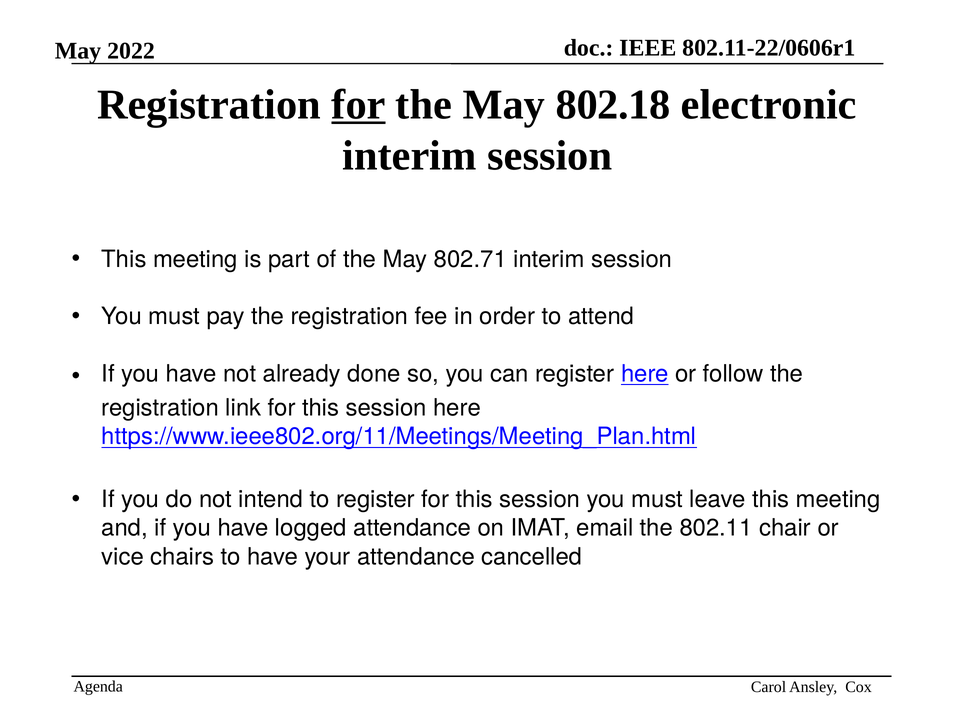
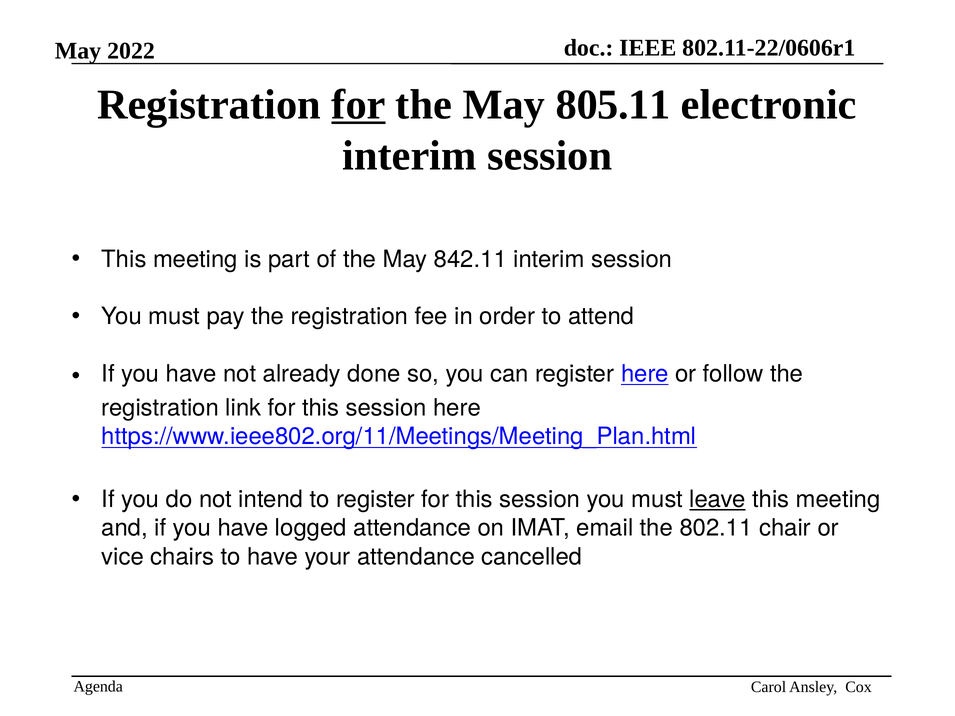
802.18: 802.18 -> 805.11 (613, 105)
802.71: 802.71 -> 842.11 (470, 259)
leave underline: none -> present (718, 500)
